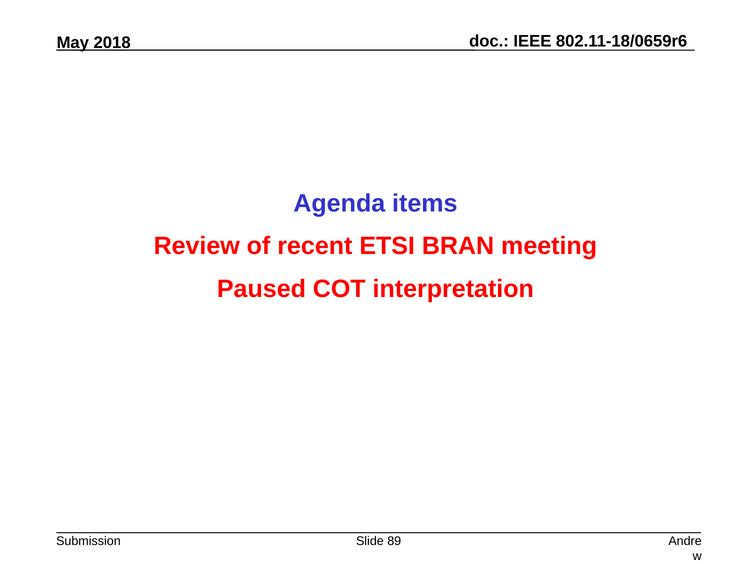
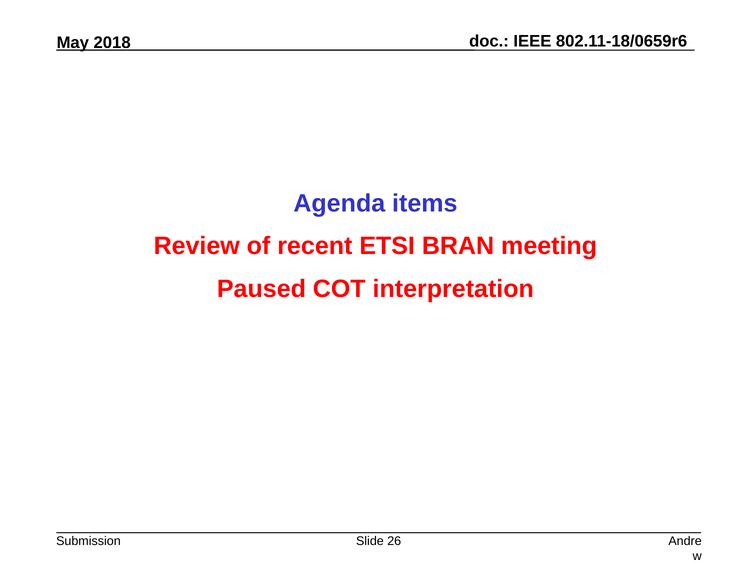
89: 89 -> 26 (394, 540)
